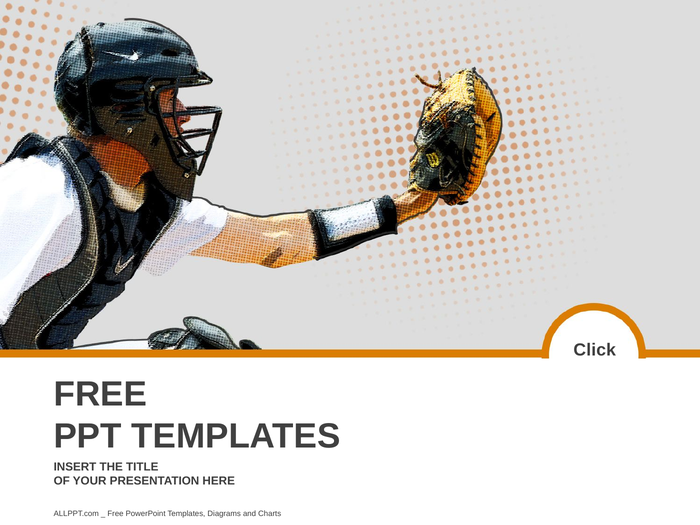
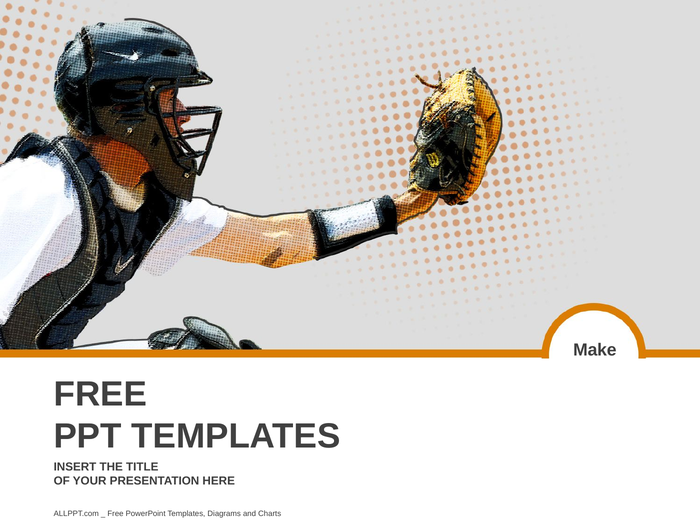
Click: Click -> Make (595, 350)
